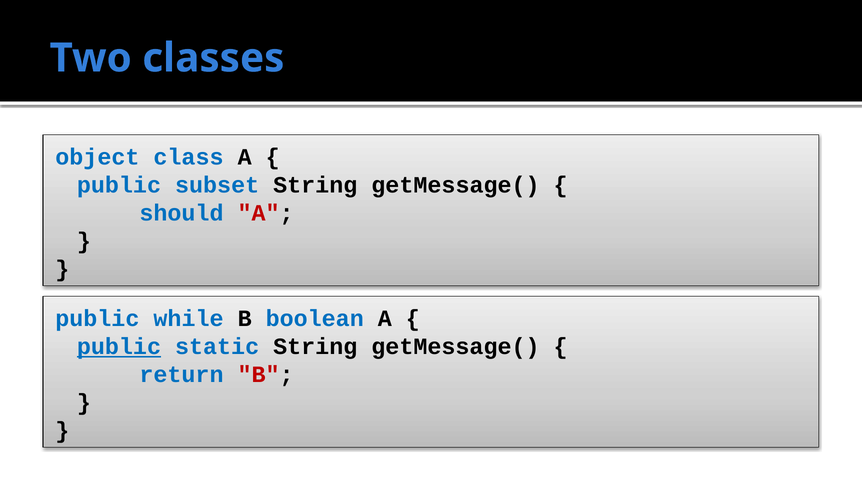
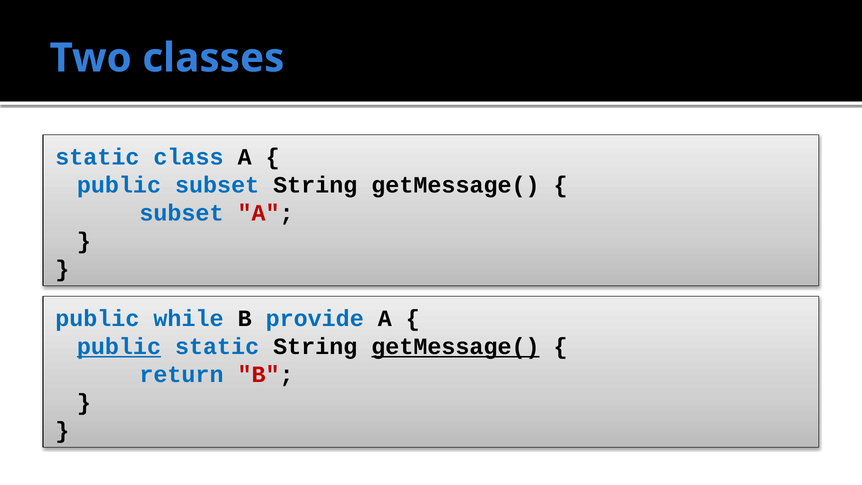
object: object -> static (97, 157)
should: should -> subset (181, 213)
boolean: boolean -> provide (315, 318)
getMessage( underline: none -> present (455, 346)
